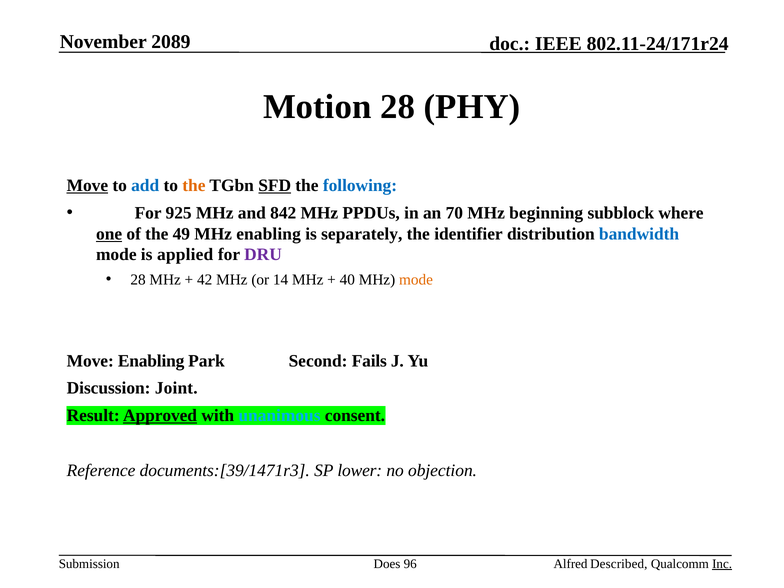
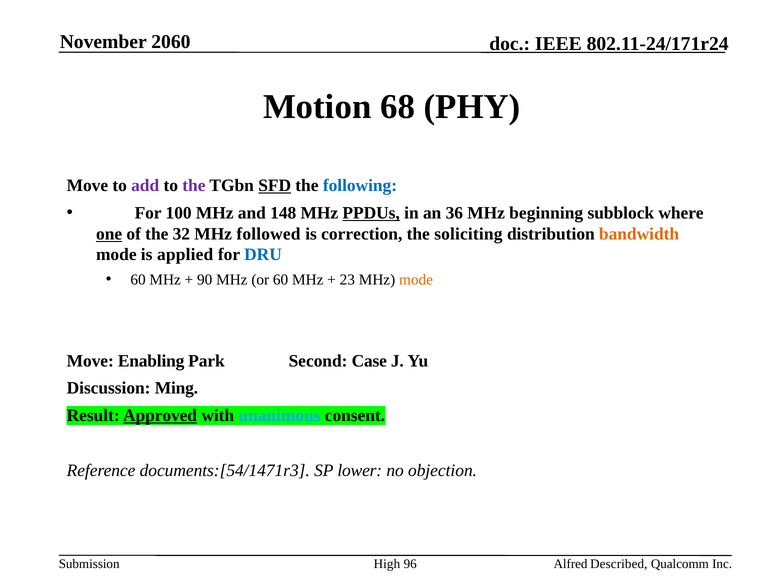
2089: 2089 -> 2060 (171, 42)
Motion 28: 28 -> 68 (398, 107)
Move underline: present -> none (87, 185)
add colour: blue -> purple (145, 185)
the colour: orange -> purple (194, 185)
925: 925 -> 100 (179, 213)
842: 842 -> 148 (283, 213)
PPDUs underline: none -> present (371, 213)
70: 70 -> 36 (454, 213)
49: 49 -> 32 (181, 234)
MHz enabling: enabling -> followed (269, 234)
separately: separately -> correction (362, 234)
identifier: identifier -> soliciting (468, 234)
bandwidth colour: blue -> orange (639, 234)
DRU colour: purple -> blue (263, 255)
28: 28 -> 60 (138, 280)
42: 42 -> 90 (205, 280)
or 14: 14 -> 60 (281, 280)
40: 40 -> 23 (347, 280)
Fails: Fails -> Case (369, 361)
Joint: Joint -> Ming (176, 388)
documents:[39/1471r3: documents:[39/1471r3 -> documents:[54/1471r3 (225, 471)
Does: Does -> High (387, 564)
Inc underline: present -> none (722, 564)
